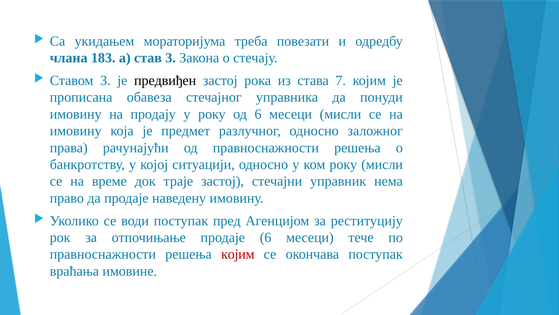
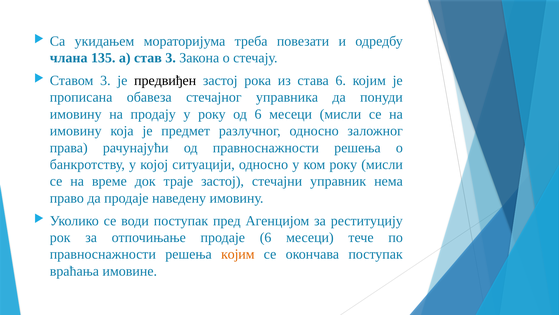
183: 183 -> 135 (103, 58)
става 7: 7 -> 6 (341, 80)
којим colour: red -> orange (238, 254)
